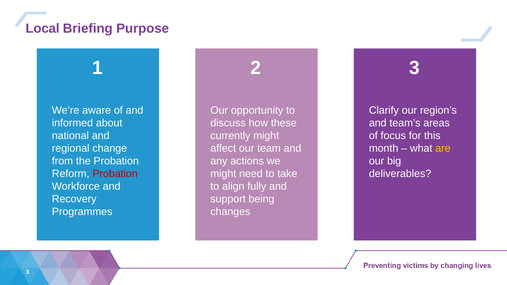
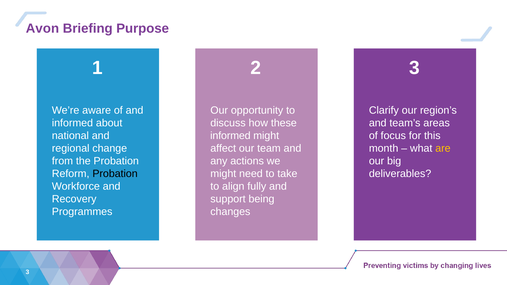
Local: Local -> Avon (42, 29)
currently: currently -> informed (230, 136)
Probation colour: red -> black (115, 174)
